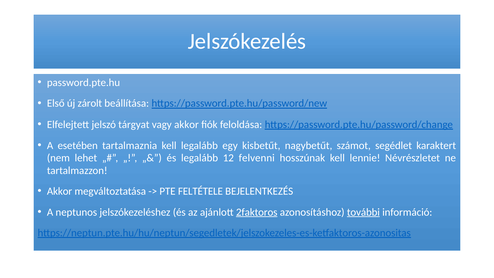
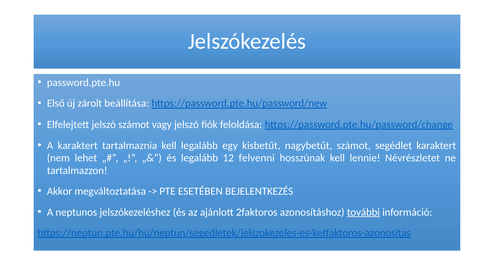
jelszó tárgyat: tárgyat -> számot (134, 124)
vagy akkor: akkor -> jelszó (187, 124)
A esetében: esetében -> karaktert (78, 145)
FELTÉTELE: FELTÉTELE -> ESETÉBEN (200, 191)
2faktoros underline: present -> none (257, 212)
